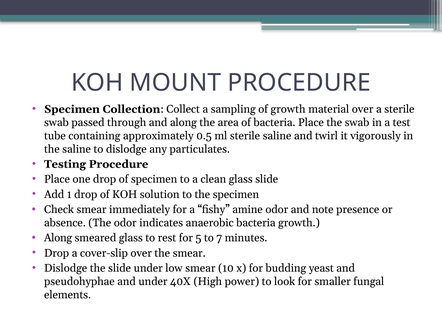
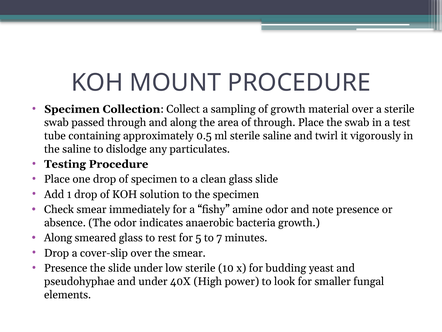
of bacteria: bacteria -> through (274, 122)
Dislodge: Dislodge -> Presence (66, 268)
low smear: smear -> sterile (200, 268)
